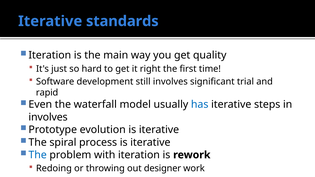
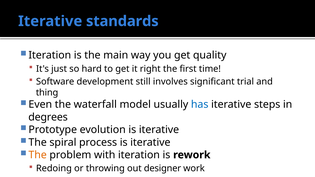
rapid: rapid -> thing (47, 93)
involves: involves -> degrees (48, 117)
The colour: blue -> orange (38, 155)
